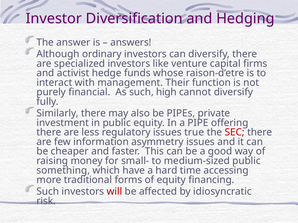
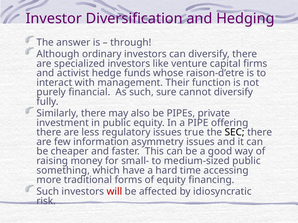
answers: answers -> through (131, 43)
high: high -> sure (166, 92)
SEC colour: red -> black (235, 133)
